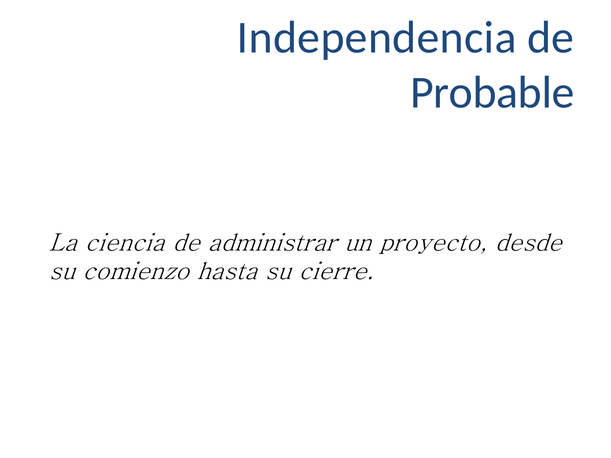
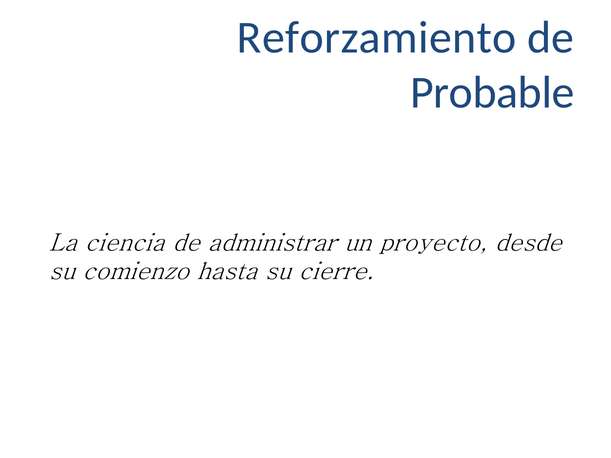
Independencia: Independencia -> Reforzamiento (377, 38)
